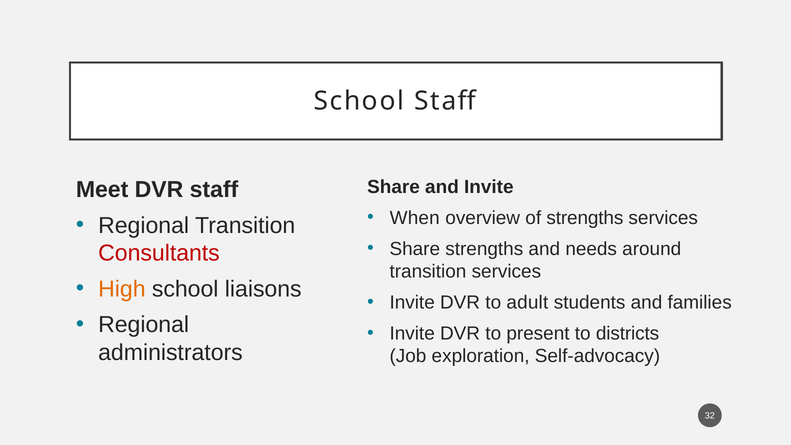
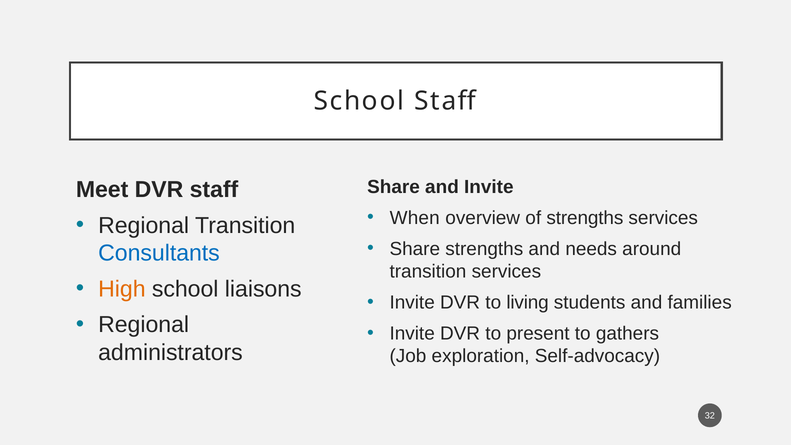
Consultants colour: red -> blue (159, 253)
adult: adult -> living (528, 302)
districts: districts -> gathers (627, 333)
